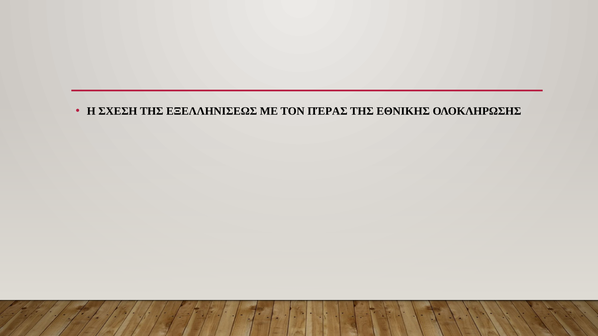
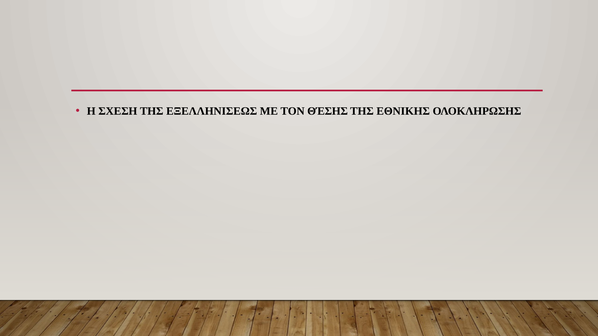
ΠΈΡΑΣ: ΠΈΡΑΣ -> ΘΈΣΗΣ (328, 111)
